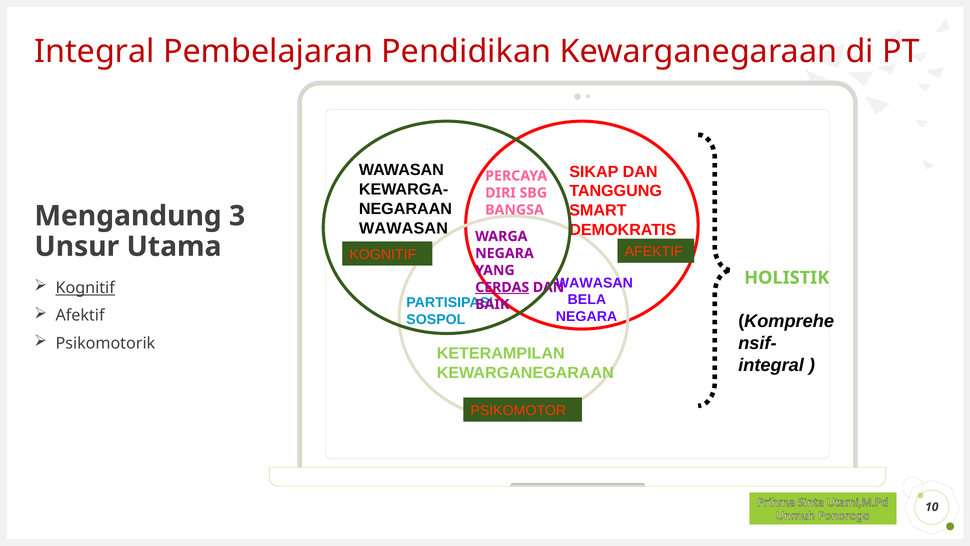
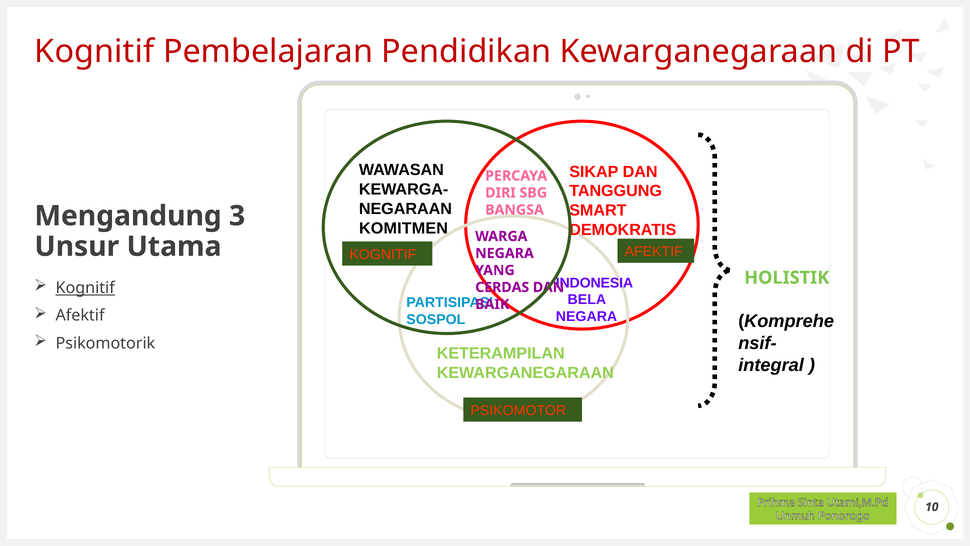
Integral: Integral -> Kognitif (94, 51)
WAWASAN: WAWASAN -> KOMITMEN (404, 228)
WAWASAN: WAWASAN -> INDONESIA (594, 283)
CERDAS underline: present -> none (502, 287)
